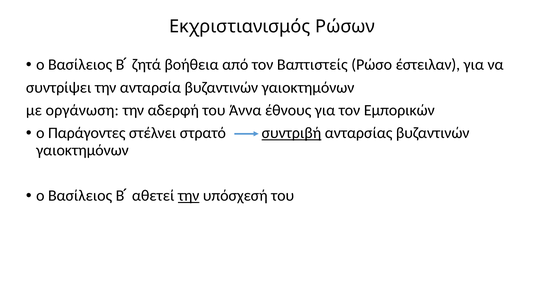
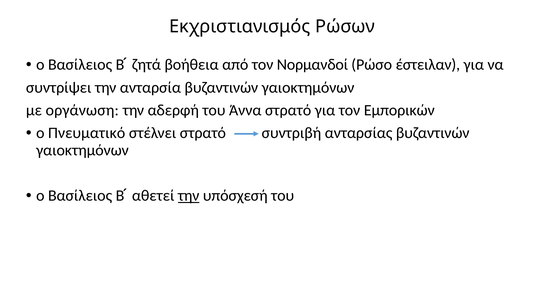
Βαπτιστείς: Βαπτιστείς -> Νορμανδοί (312, 65)
Άννα έθνους: έθνους -> στρατό (288, 110)
Παράγοντες: Παράγοντες -> Πνευματικό (87, 133)
συντριβή underline: present -> none (291, 133)
